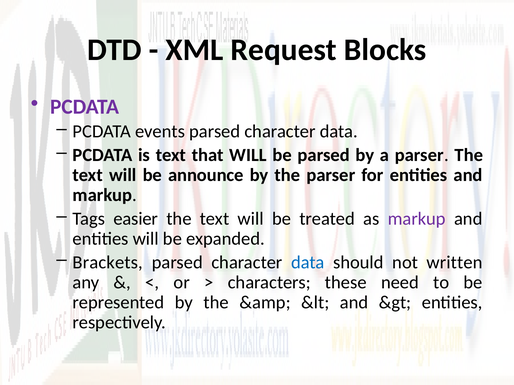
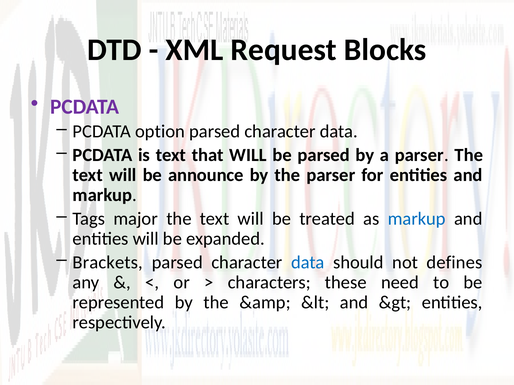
events: events -> option (160, 132)
easier: easier -> major (136, 219)
markup colour: purple -> blue (417, 219)
written: written -> defines (455, 263)
